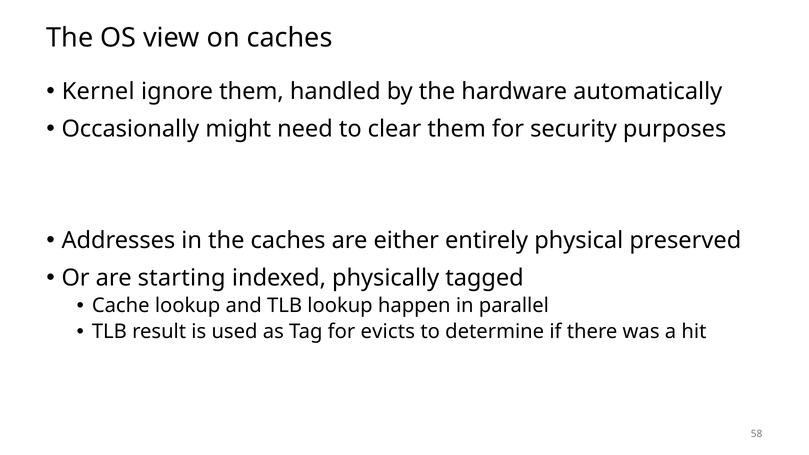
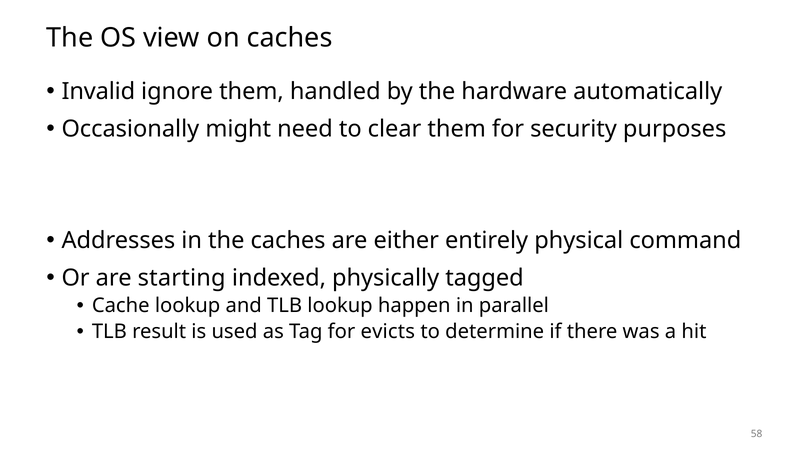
Kernel: Kernel -> Invalid (98, 91)
preserved: preserved -> command (685, 241)
